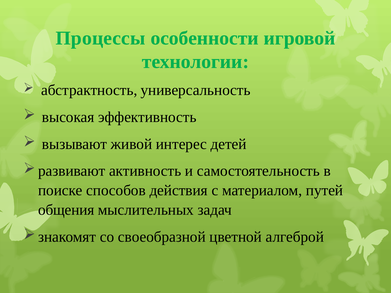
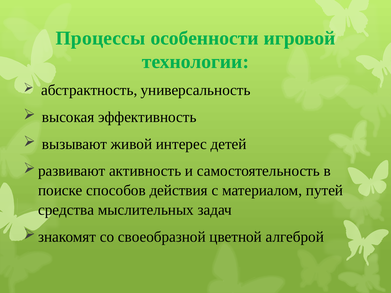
общения: общения -> средства (66, 210)
